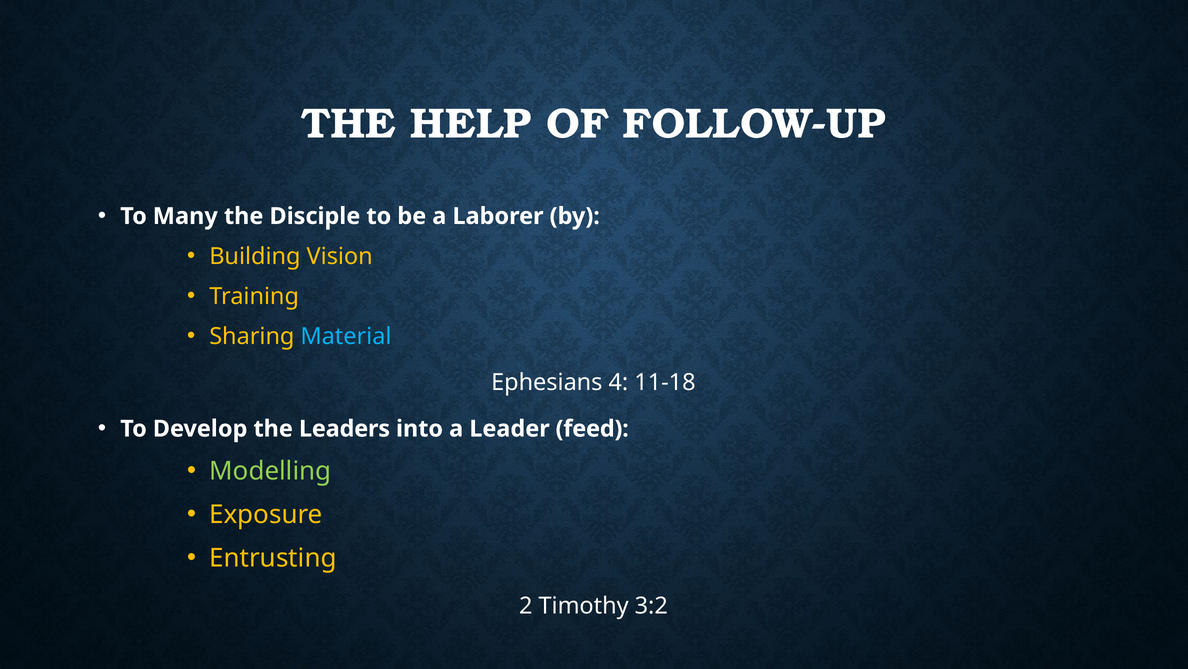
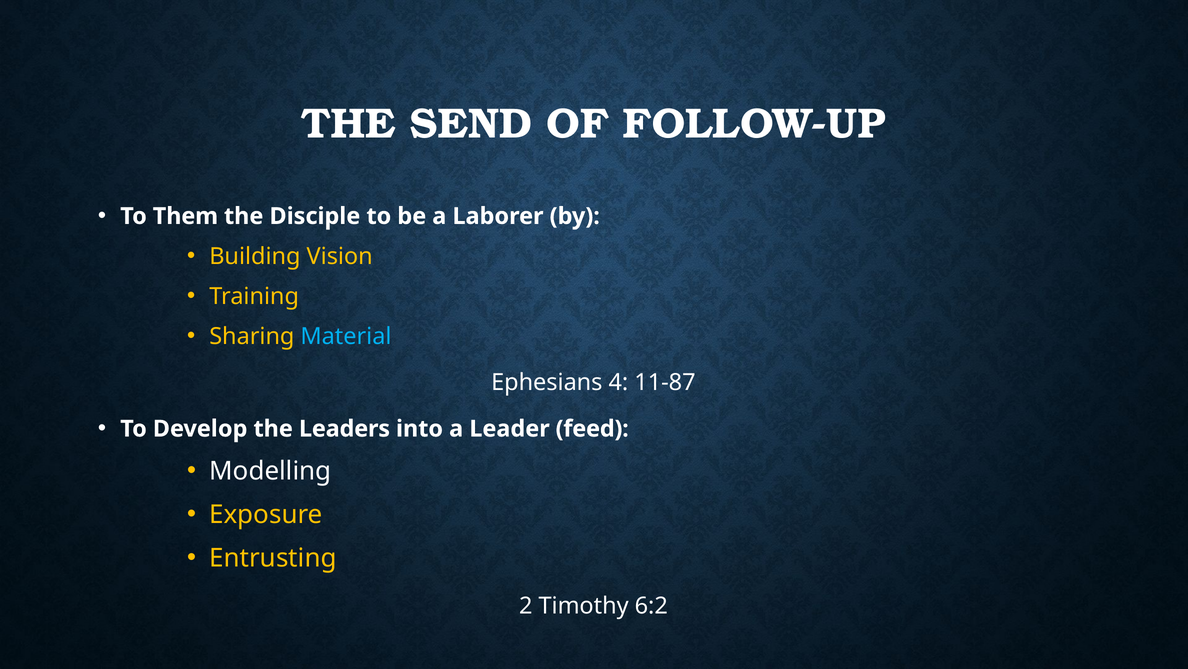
HELP: HELP -> SEND (471, 124)
Many: Many -> Them (185, 216)
11-18: 11-18 -> 11-87 (665, 382)
Modelling colour: light green -> white (270, 471)
3:2: 3:2 -> 6:2 (651, 605)
